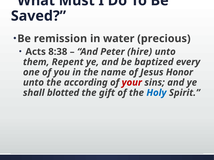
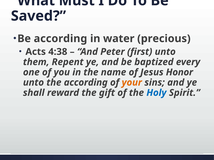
Be remission: remission -> according (60, 39)
8:38: 8:38 -> 4:38 (58, 52)
hire: hire -> first (140, 52)
your colour: red -> orange (132, 83)
blotted: blotted -> reward (63, 93)
